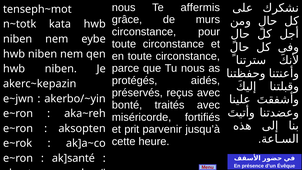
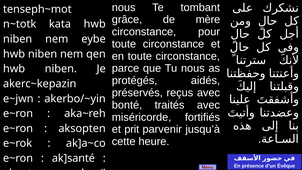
affermis: affermis -> tombant (200, 7)
murs: murs -> mère (208, 20)
